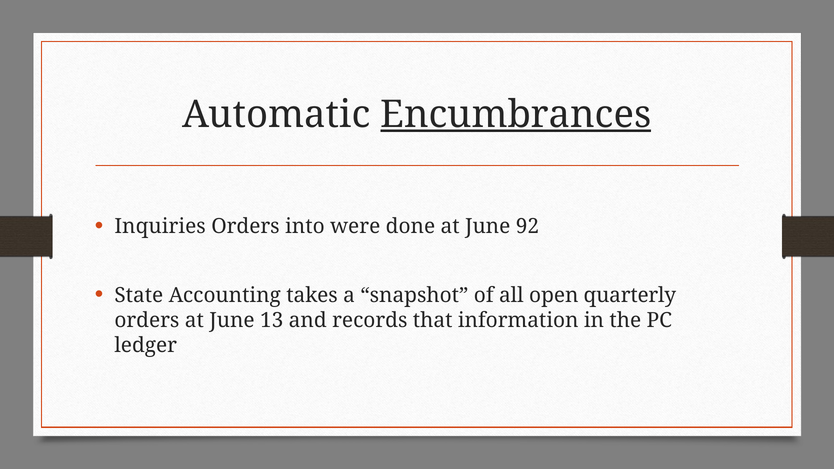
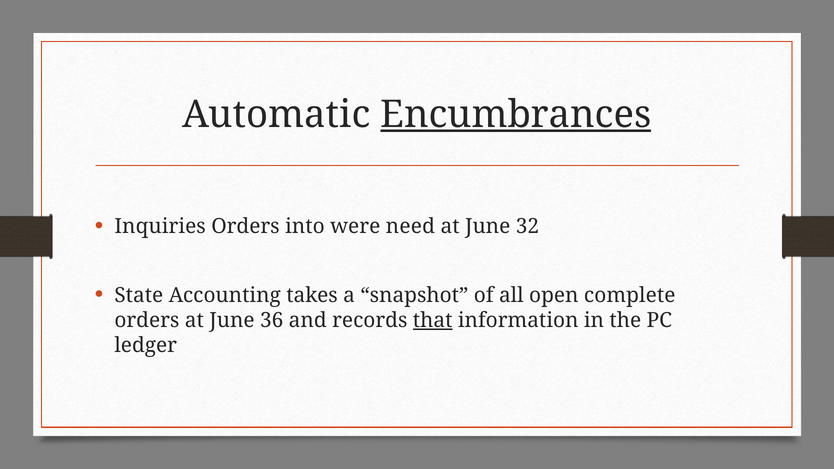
done: done -> need (410, 226)
92: 92 -> 32 (527, 226)
quarterly: quarterly -> complete (630, 295)
13: 13 -> 36 (272, 320)
that underline: none -> present (433, 320)
